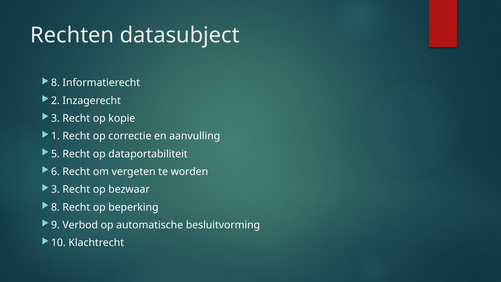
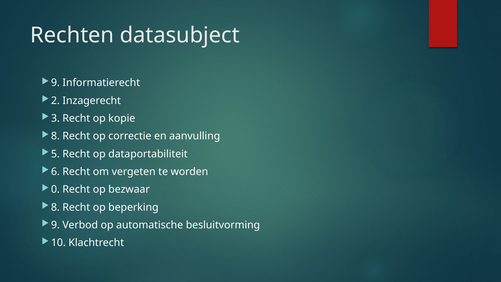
8: 8 -> 9 (55, 83)
1: 1 -> 8 (55, 136)
3: 3 -> 0 (55, 189)
